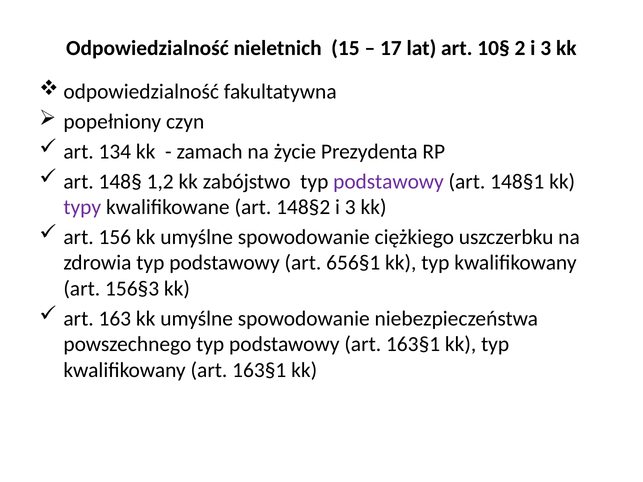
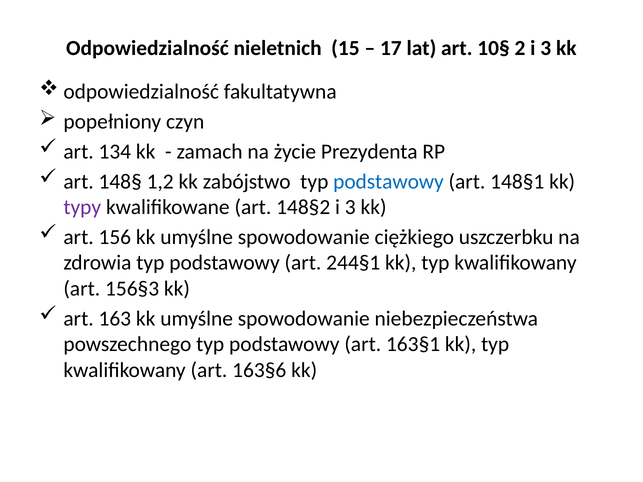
podstawowy colour: purple -> blue (388, 182)
656§1: 656§1 -> 244§1 (353, 263)
kwalifikowany art 163§1: 163§1 -> 163§6 (259, 370)
